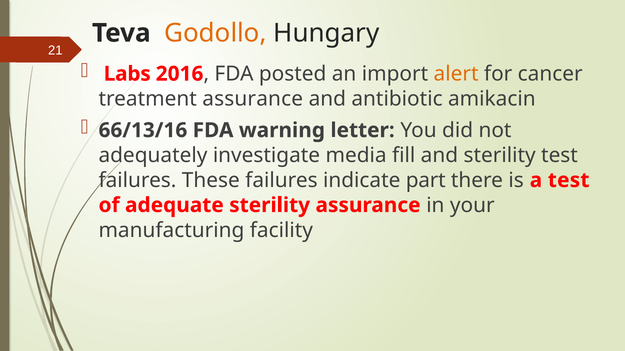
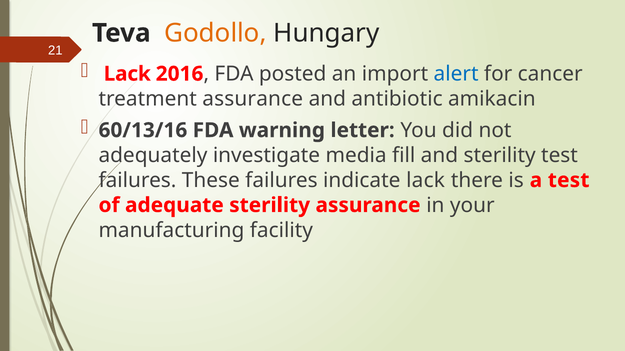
Labs: Labs -> Lack (127, 74)
alert colour: orange -> blue (456, 74)
66/13/16: 66/13/16 -> 60/13/16 (143, 130)
indicate part: part -> lack (426, 180)
